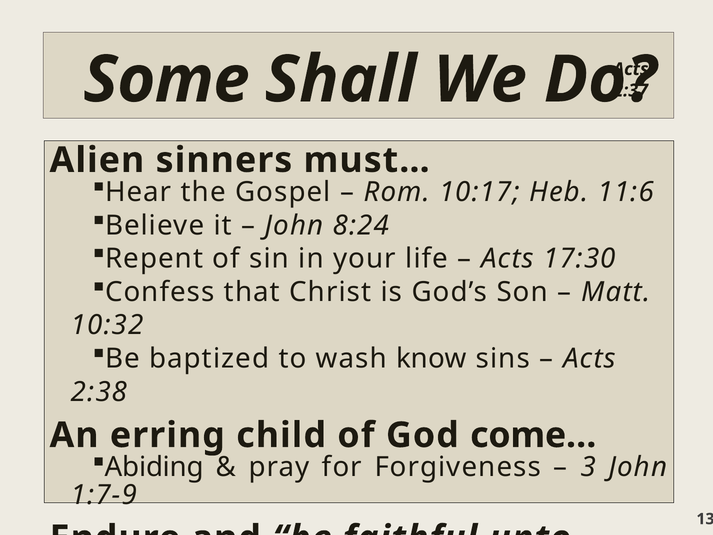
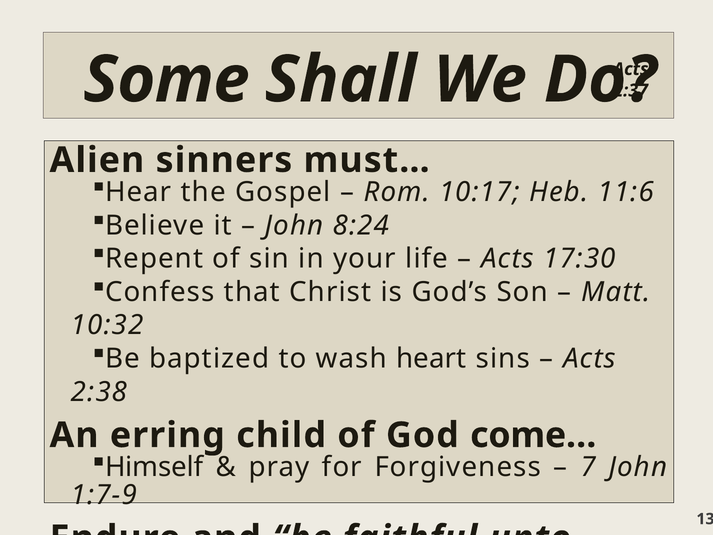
know: know -> heart (431, 358)
Abiding: Abiding -> Himself (154, 467)
3: 3 -> 7 (588, 467)
